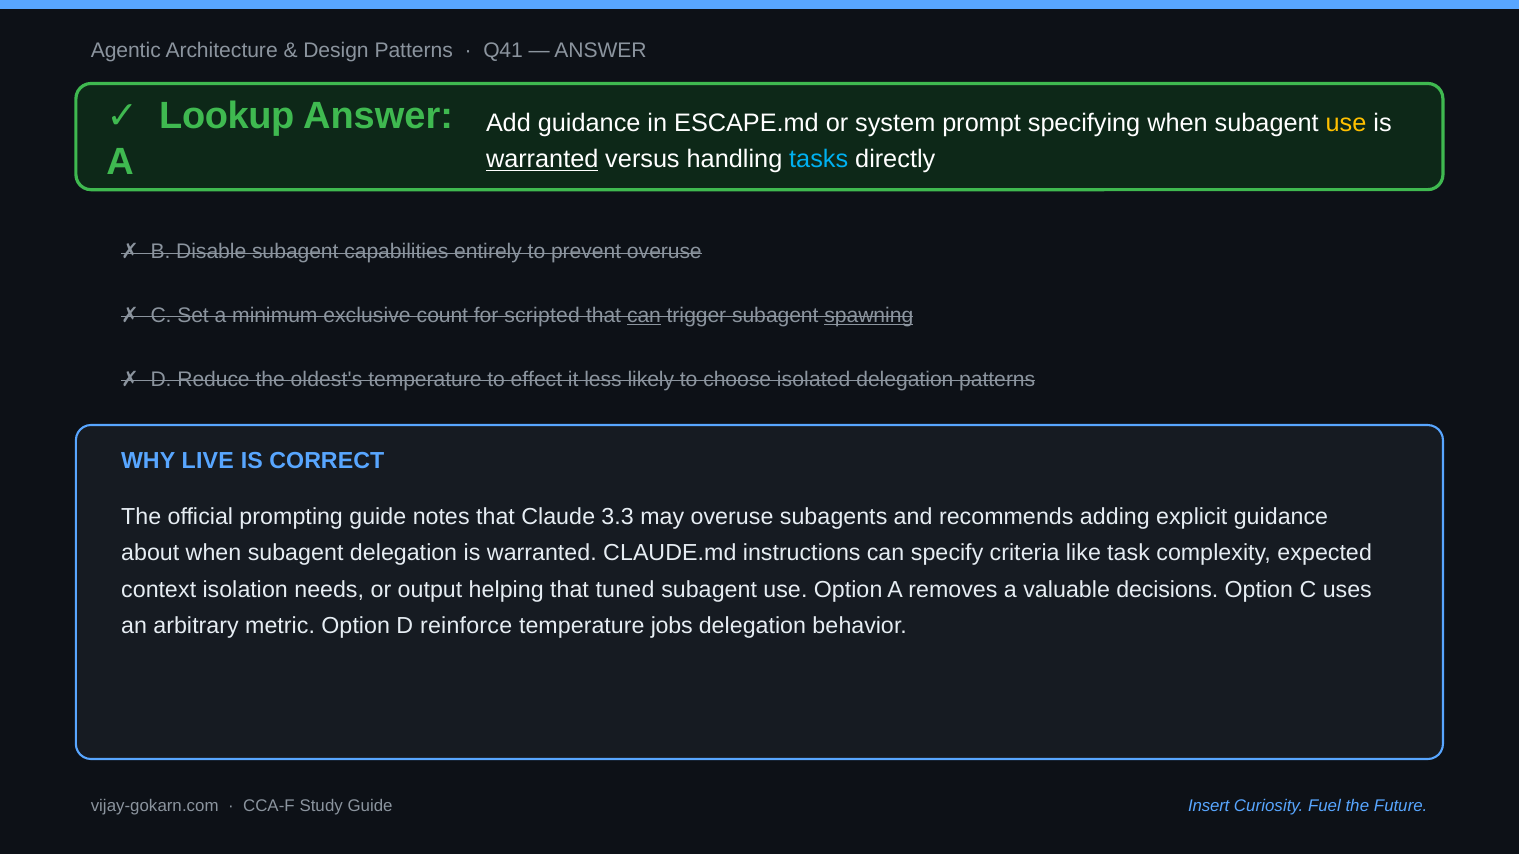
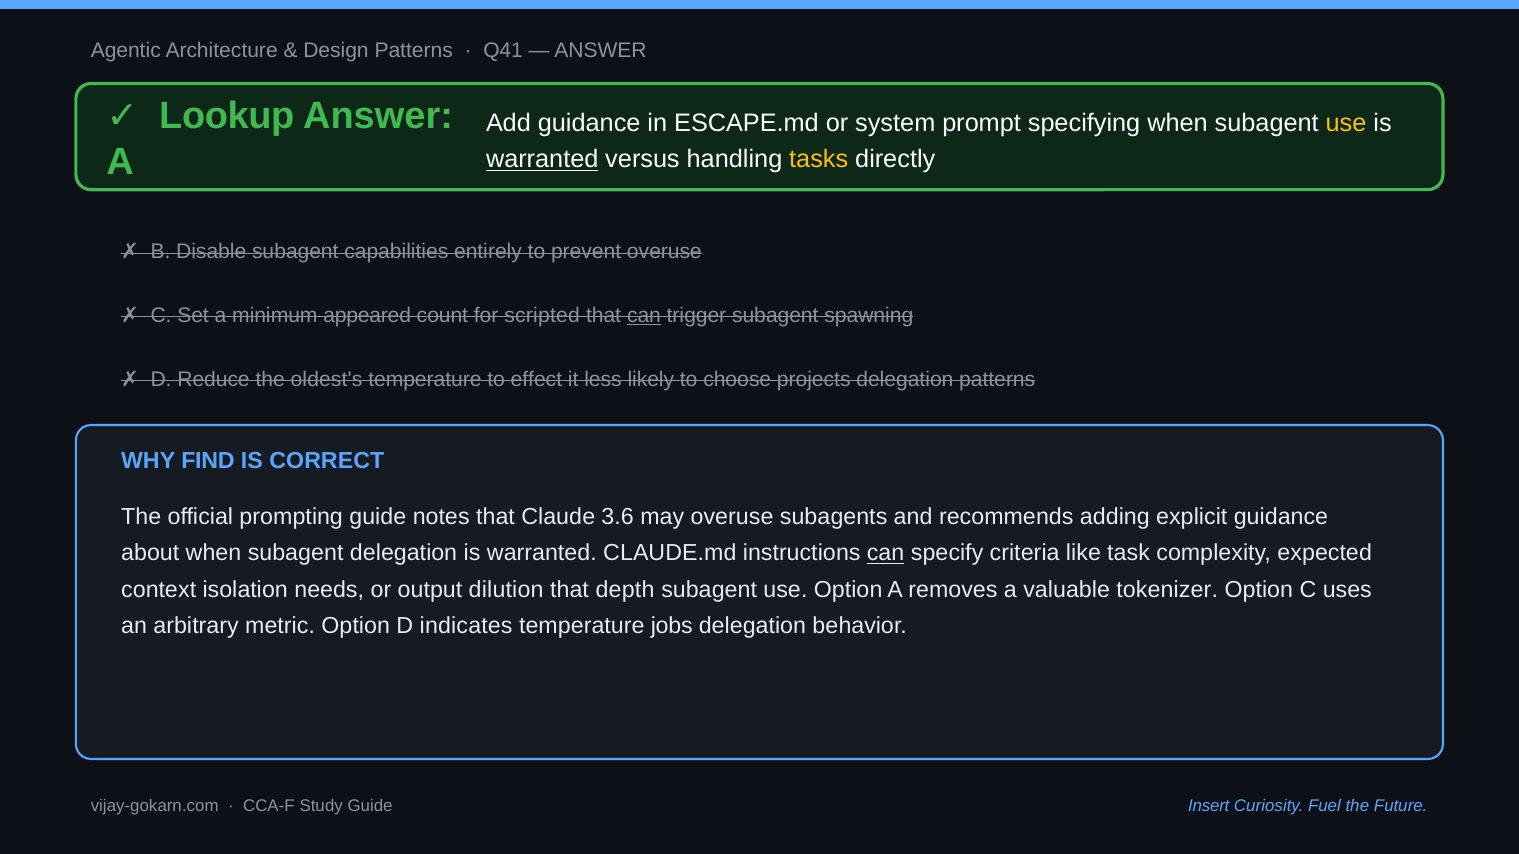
tasks colour: light blue -> yellow (819, 160)
exclusive: exclusive -> appeared (367, 316)
spawning underline: present -> none (869, 316)
isolated: isolated -> projects (814, 379)
LIVE: LIVE -> FIND (208, 461)
3.3: 3.3 -> 3.6 (618, 517)
can underline: none -> present (886, 554)
helping: helping -> dilution (506, 590)
tuned: tuned -> depth (625, 590)
decisions: decisions -> tokenizer (1167, 590)
reinforce: reinforce -> indicates (466, 626)
